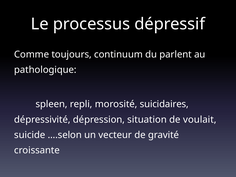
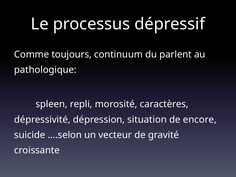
suicidaires: suicidaires -> caractères (164, 104)
voulait: voulait -> encore (200, 120)
